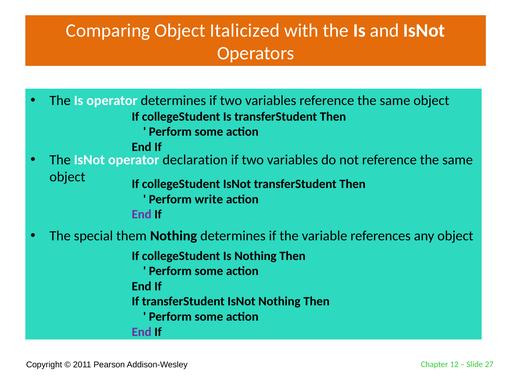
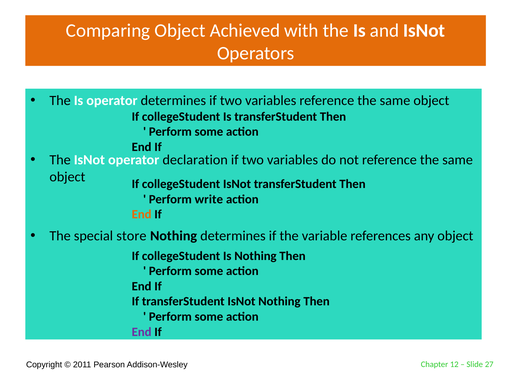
Italicized: Italicized -> Achieved (245, 30)
End colour: purple -> orange (142, 215)
them: them -> store (131, 236)
